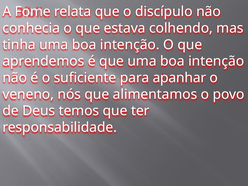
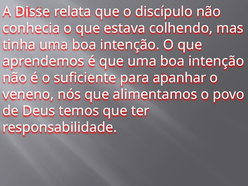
Fome: Fome -> Disse (33, 12)
